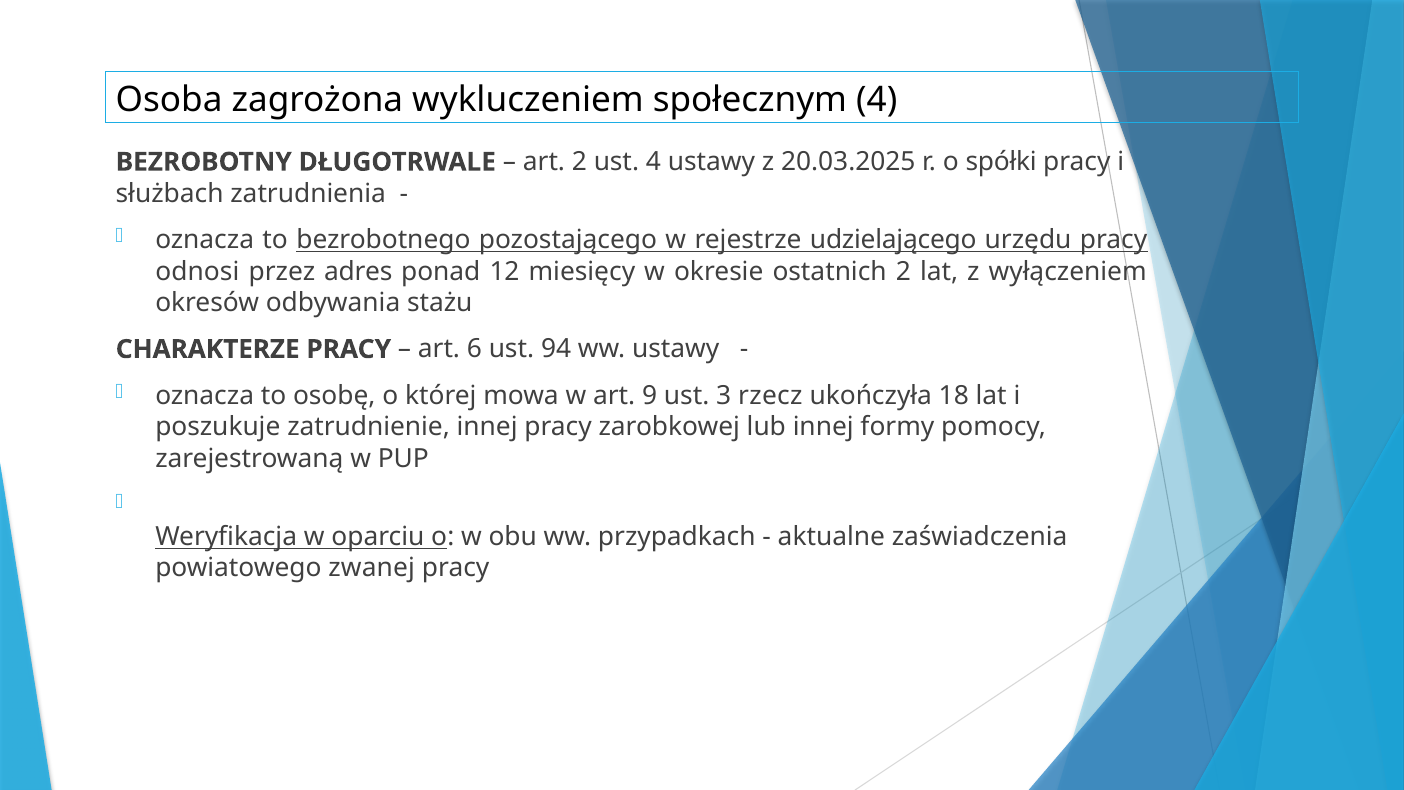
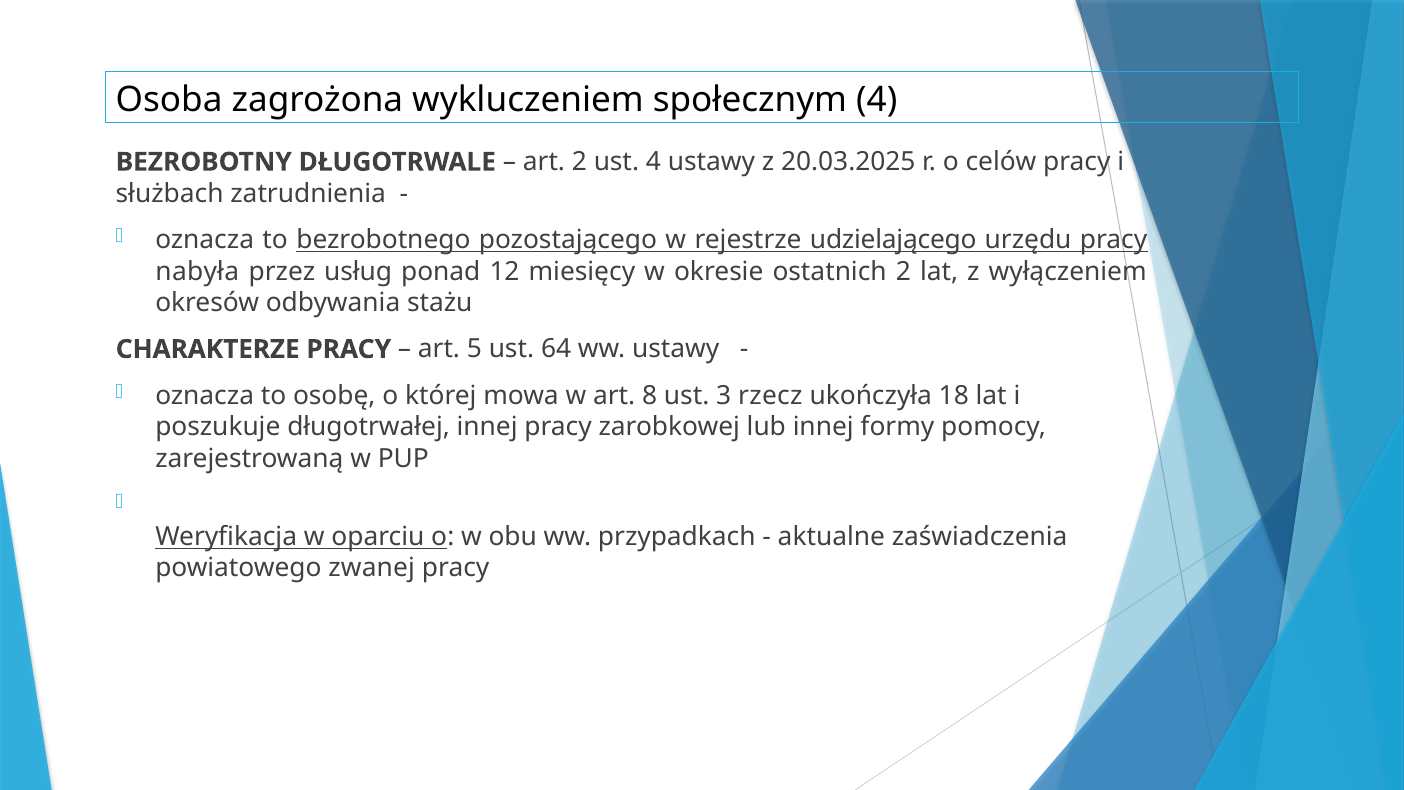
spółki: spółki -> celów (1001, 162)
odnosi: odnosi -> nabyła (197, 271)
adres: adres -> usług (358, 271)
6: 6 -> 5 (474, 349)
94: 94 -> 64 (556, 349)
9: 9 -> 8 (650, 395)
zatrudnienie: zatrudnienie -> długotrwałej (369, 427)
